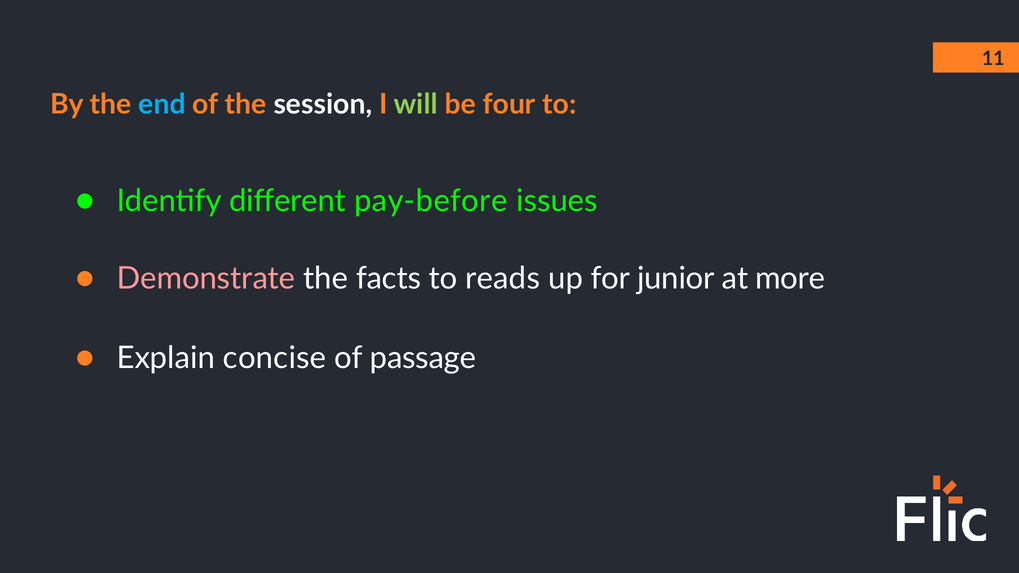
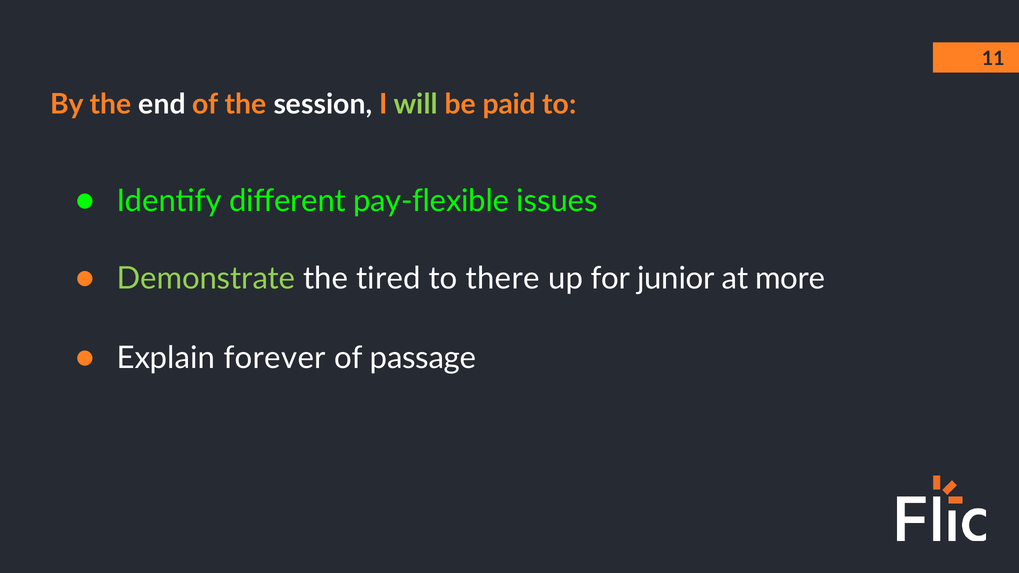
end colour: light blue -> white (162, 104)
four: four -> paid (509, 104)
pay-before: pay-before -> pay-flexible (431, 201)
Demonstrate colour: pink -> light green (206, 278)
facts: facts -> tired (388, 278)
reads: reads -> there (503, 278)
concise: concise -> forever (275, 358)
